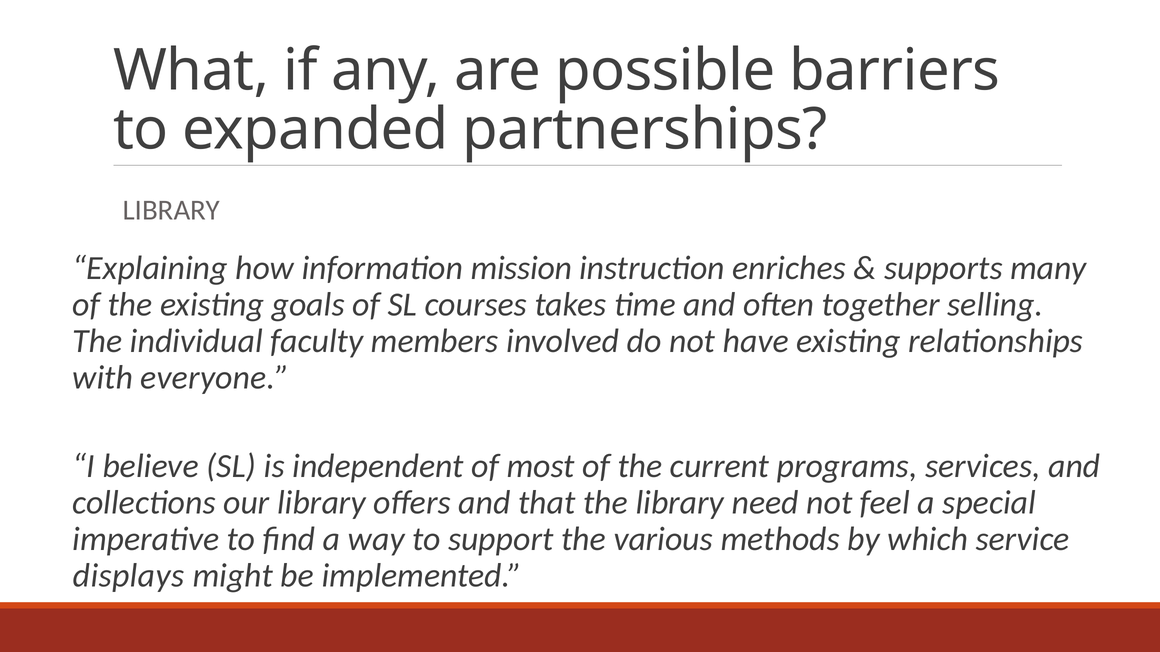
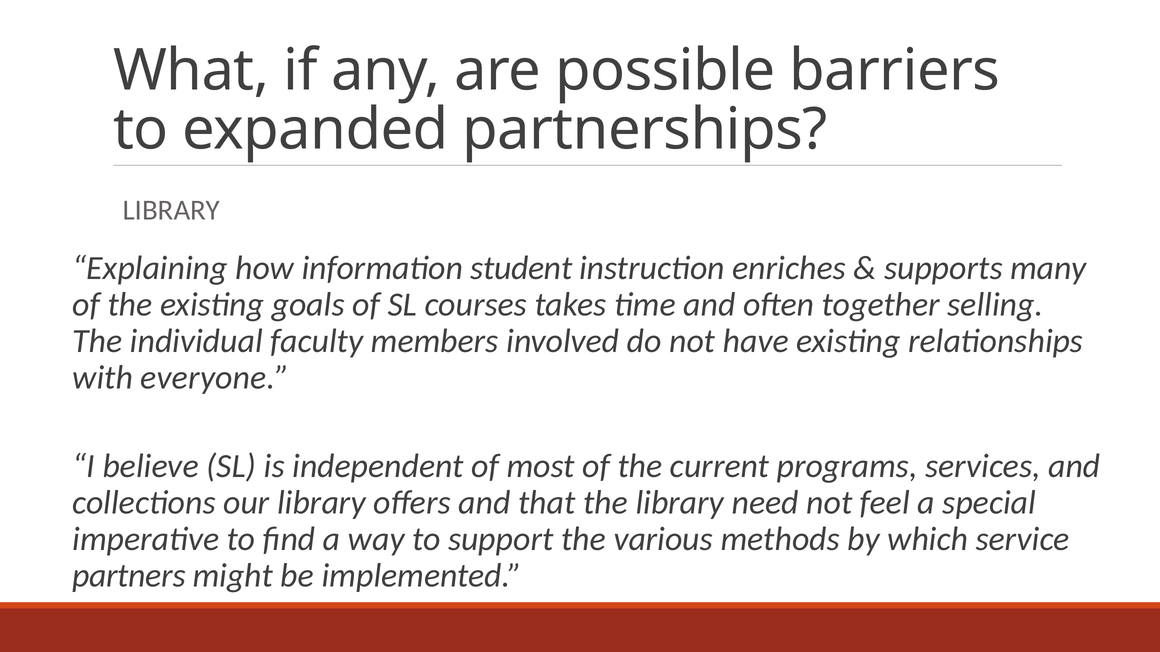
mission: mission -> student (521, 268)
displays: displays -> partners (129, 576)
